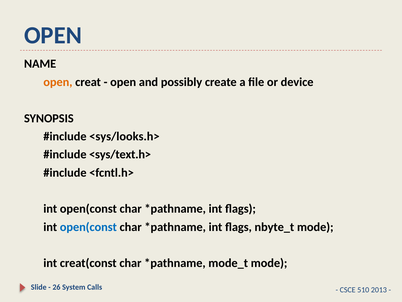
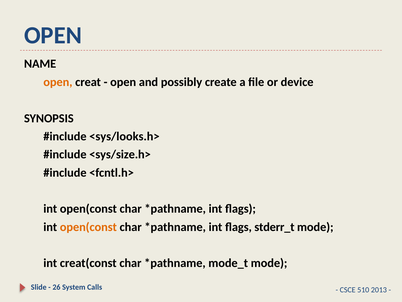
<sys/text.h>: <sys/text.h> -> <sys/size.h> (120, 154)
open(const colour: blue -> orange (88, 227)
nbyte_t: nbyte_t -> stderr_t (274, 227)
